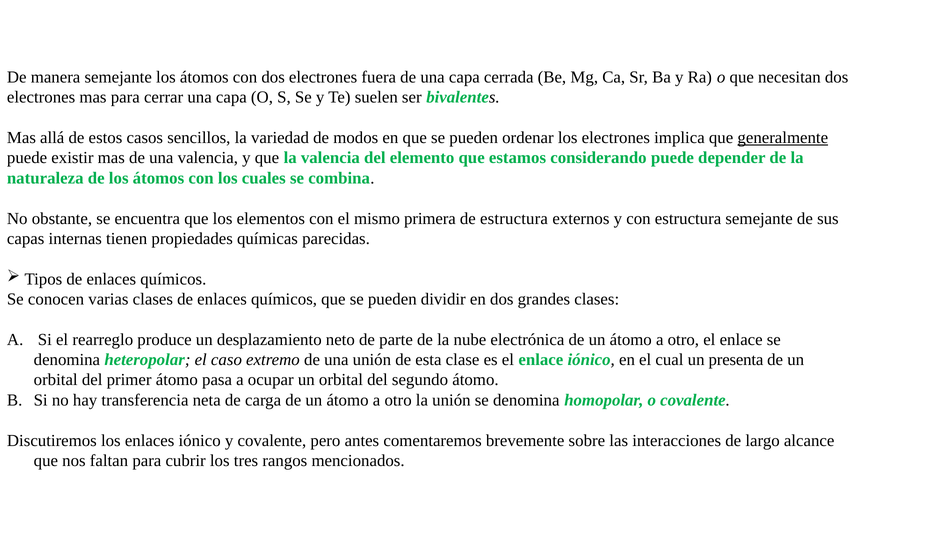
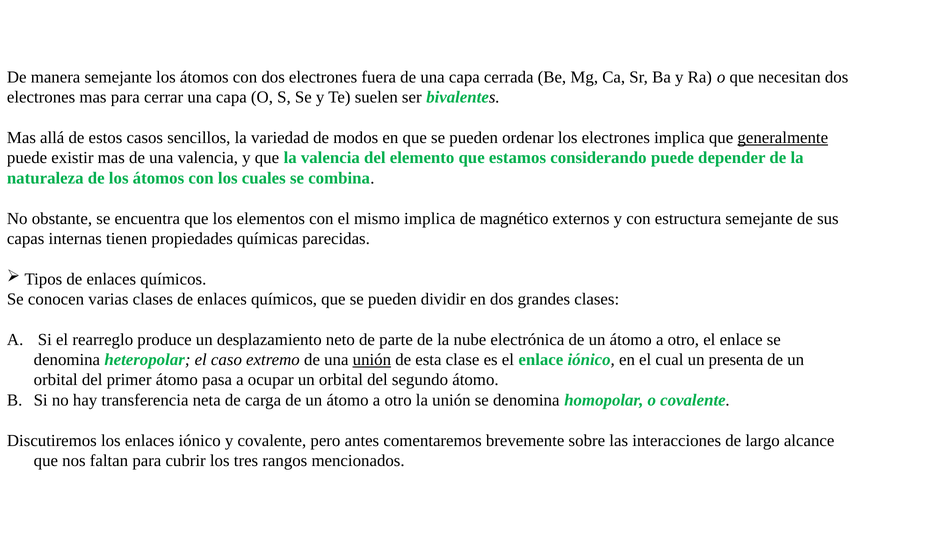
mismo primera: primera -> implica (430, 219)
de estructura: estructura -> magnético (514, 219)
unión underline: none -> present (372, 360)
